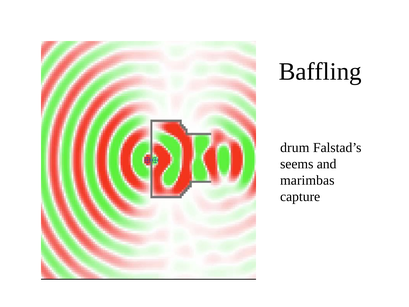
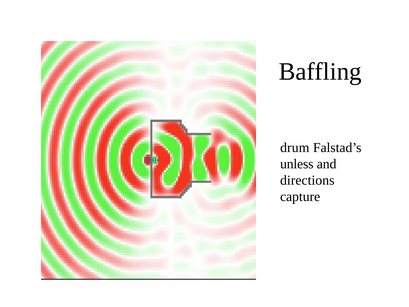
seems: seems -> unless (297, 164)
marimbas: marimbas -> directions (307, 180)
